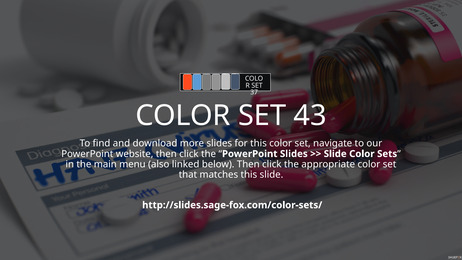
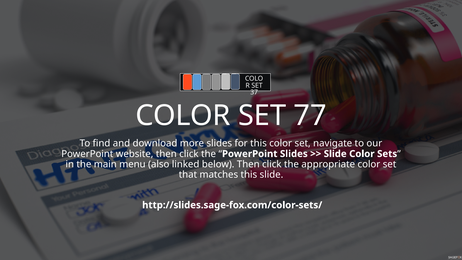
43: 43 -> 77 (310, 115)
